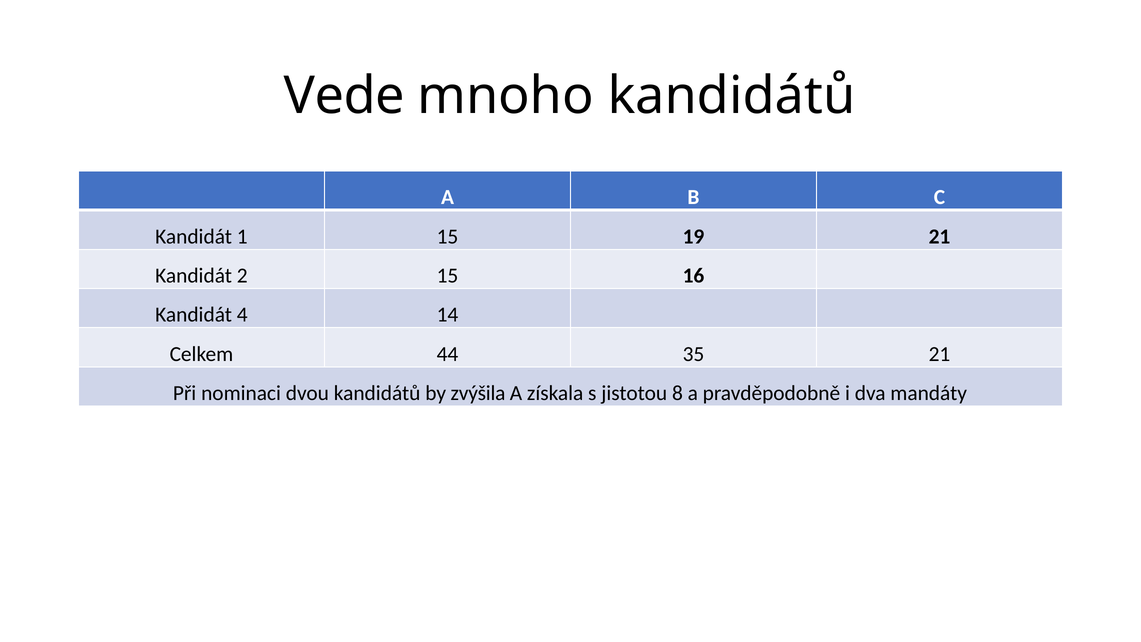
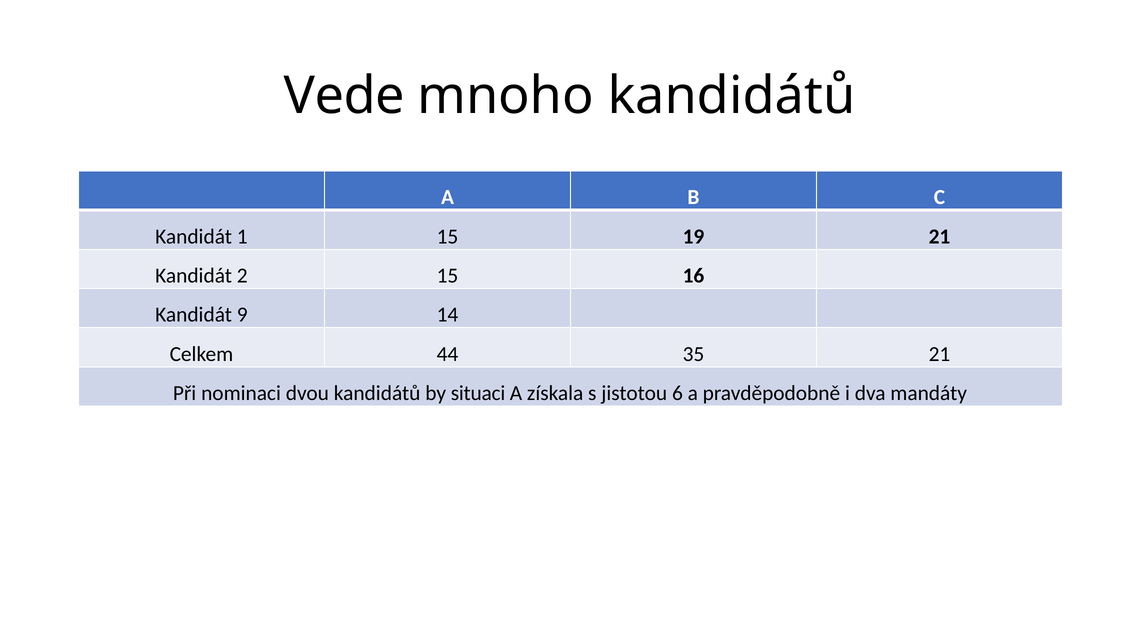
4: 4 -> 9 (242, 315)
zvýšila: zvýšila -> situaci (478, 393)
8: 8 -> 6 (677, 393)
